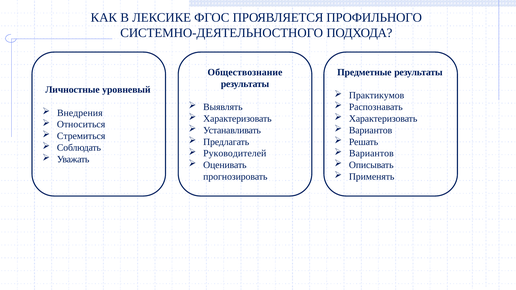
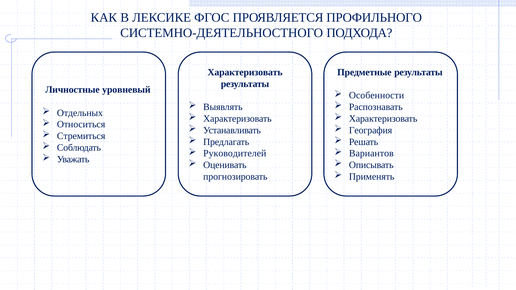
Обществознание: Обществознание -> Характеризовать (245, 72)
Практикумов: Практикумов -> Особенности (377, 95)
Внедрения: Внедрения -> Отдельных (80, 113)
Вариантов: Вариантов -> География (371, 130)
